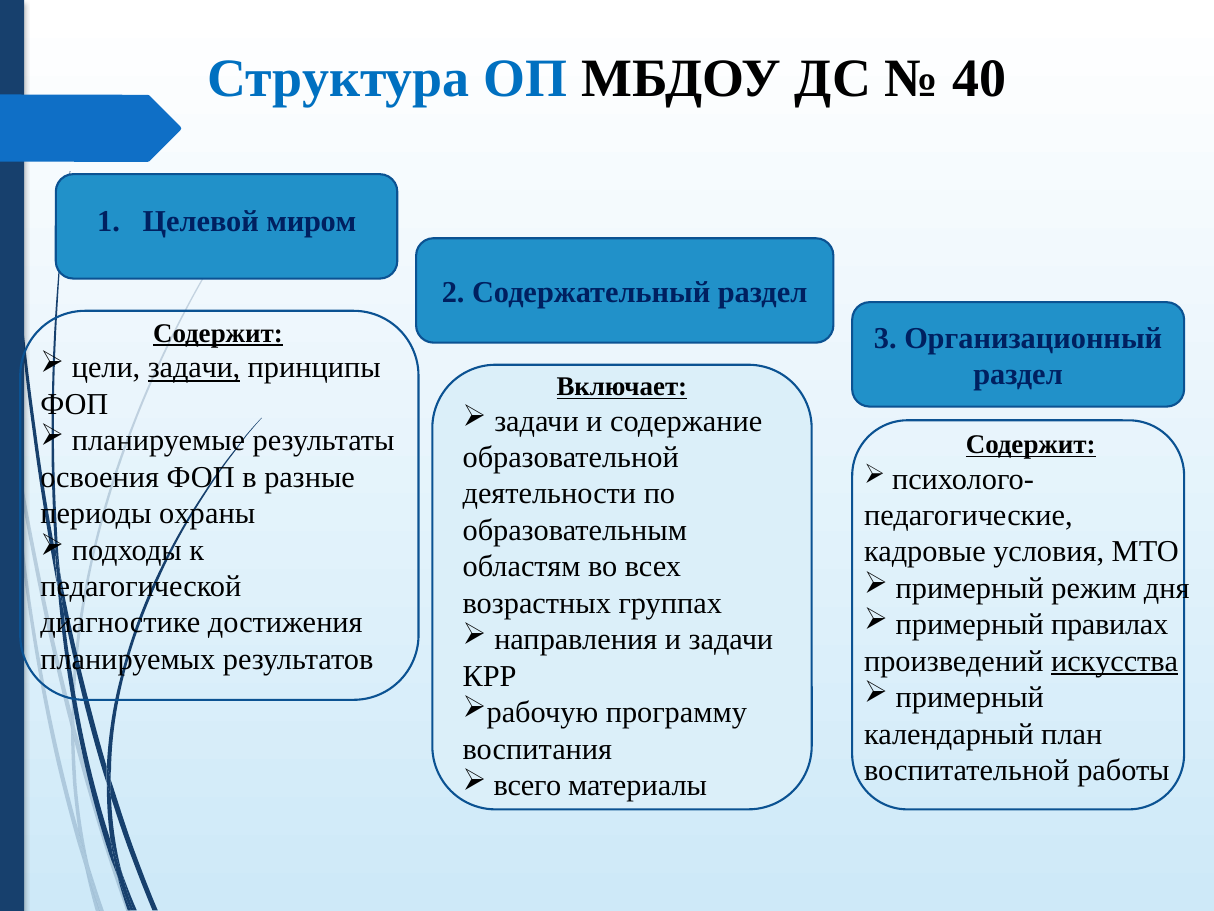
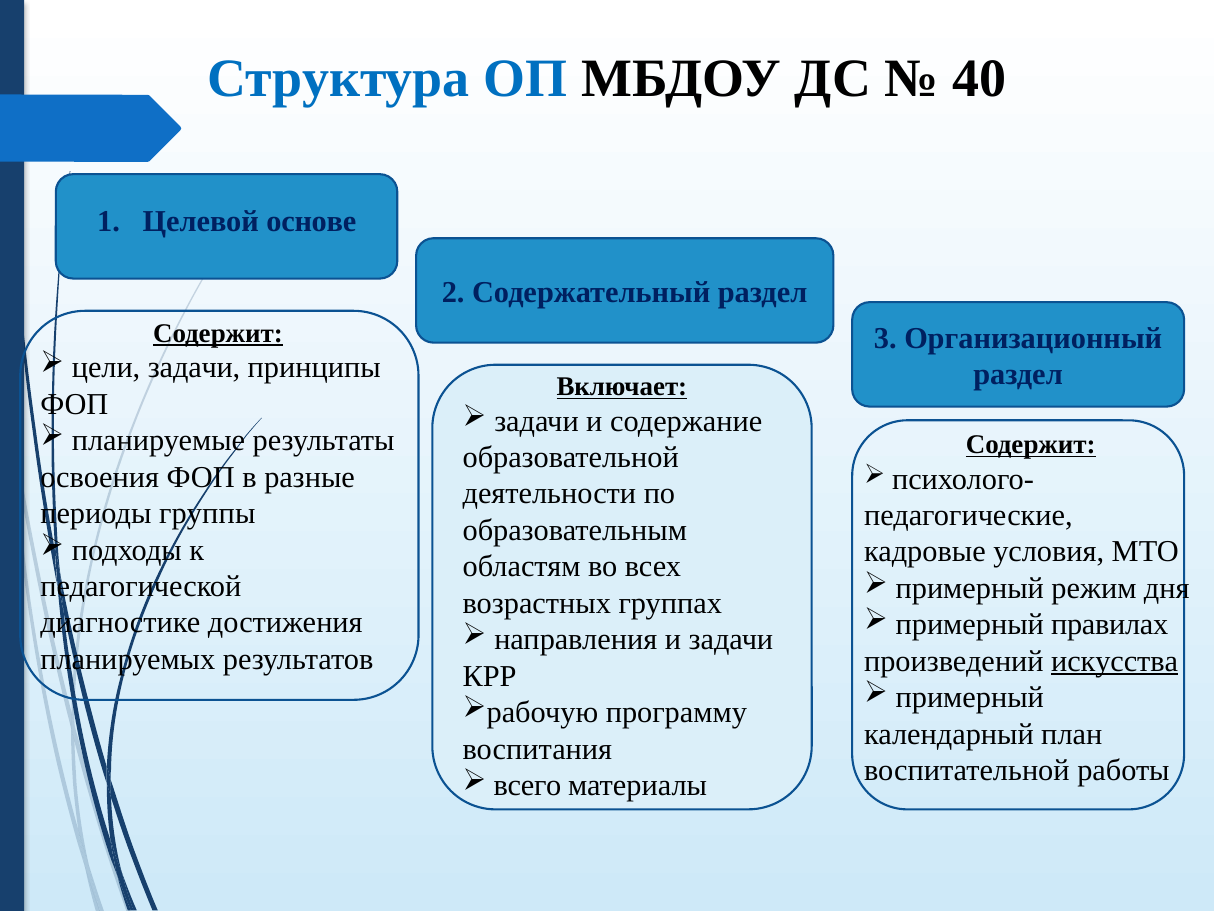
миром: миром -> основе (311, 222)
задачи underline: present -> none (194, 368)
охраны: охраны -> группы (207, 513)
